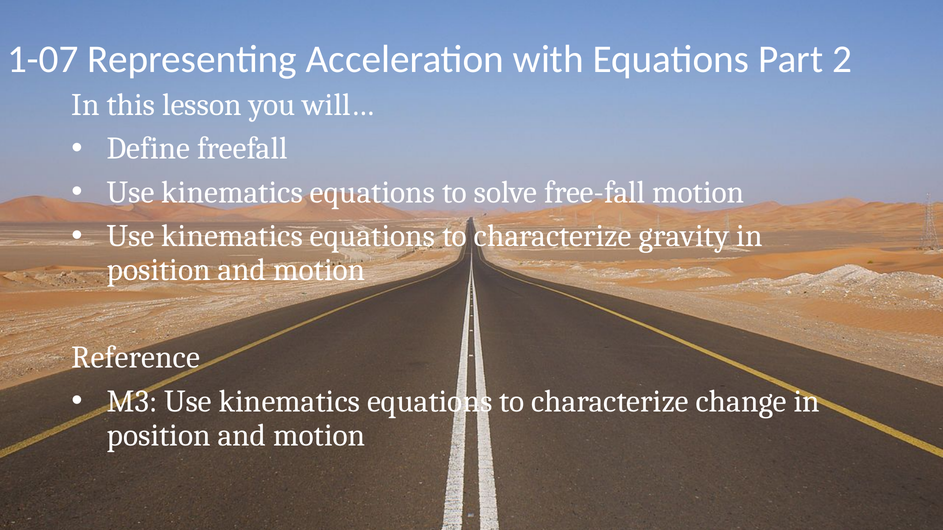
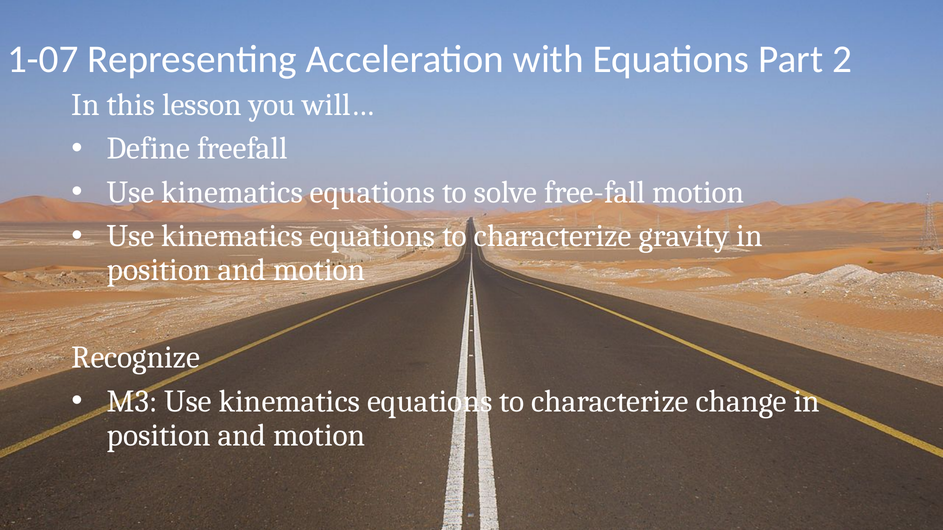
Reference: Reference -> Recognize (136, 358)
